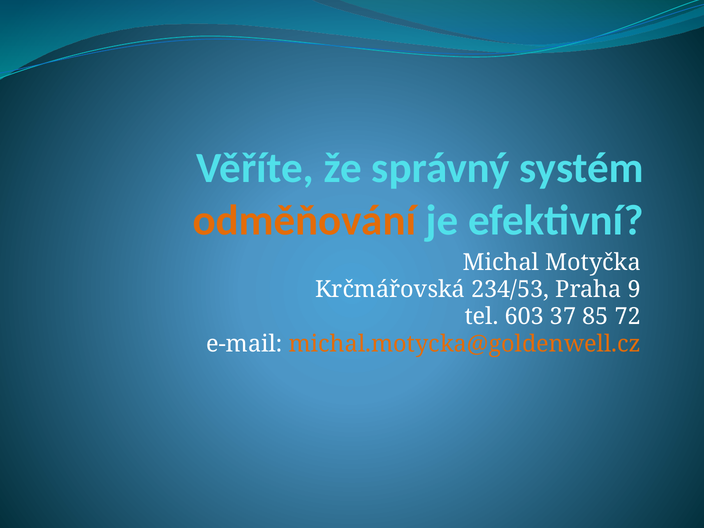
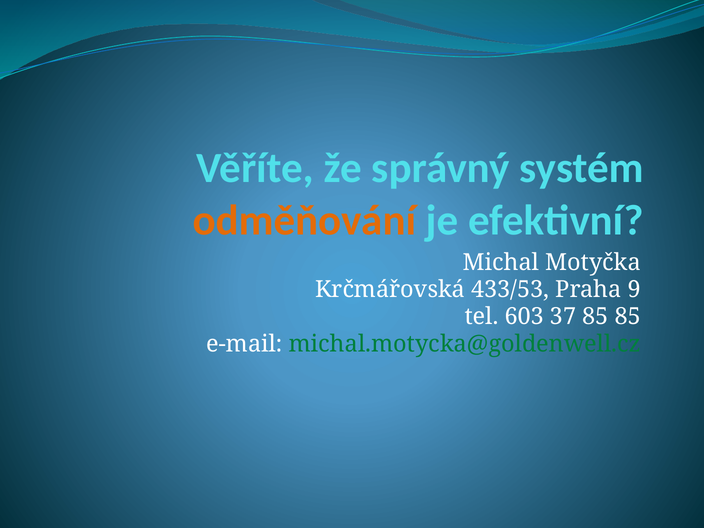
234/53: 234/53 -> 433/53 (510, 290)
85 72: 72 -> 85 (628, 317)
michal.motycka@goldenwell.cz colour: orange -> green (465, 344)
